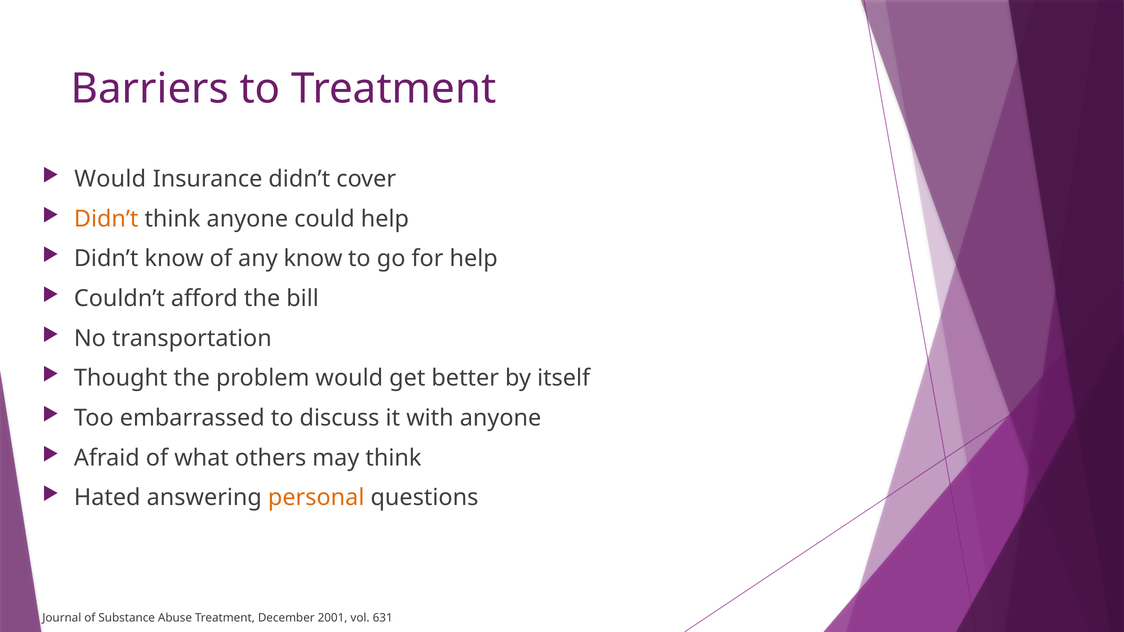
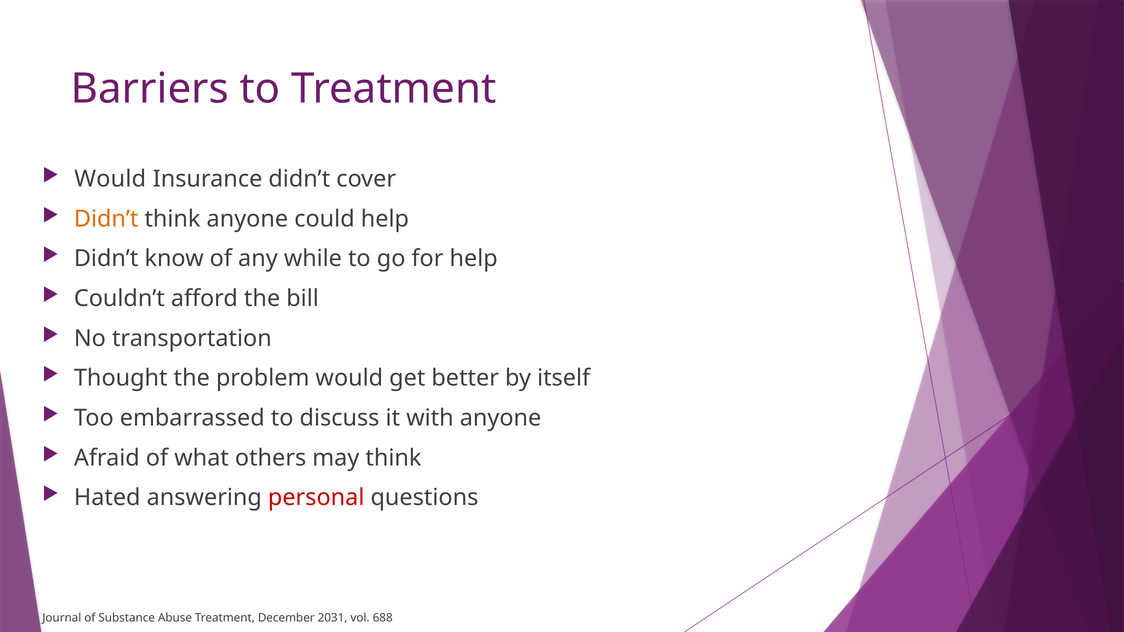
any know: know -> while (313, 259)
personal colour: orange -> red (316, 498)
2001: 2001 -> 2031 (333, 618)
631: 631 -> 688 (383, 618)
